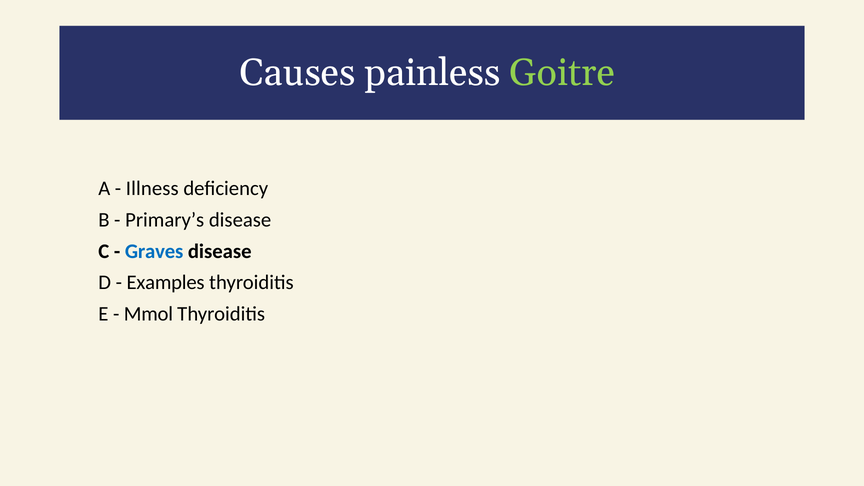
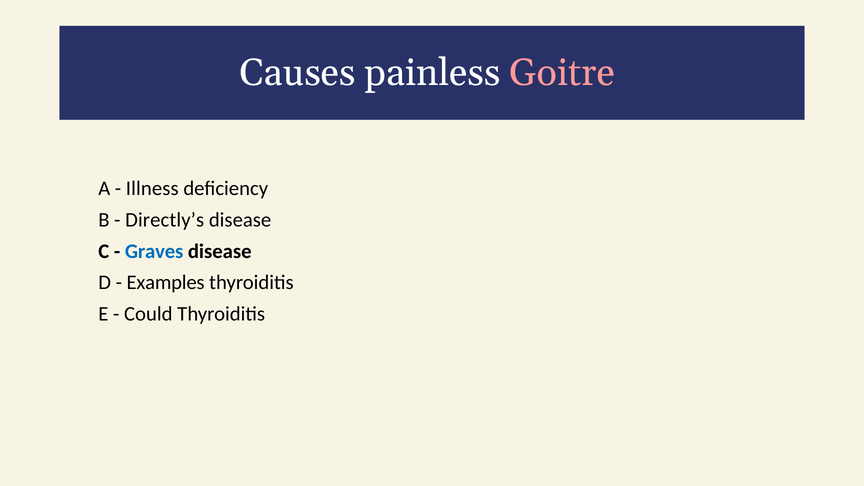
Goitre colour: light green -> pink (562, 73)
Primary’s: Primary’s -> Directly’s (165, 220)
Mmol: Mmol -> Could (148, 314)
